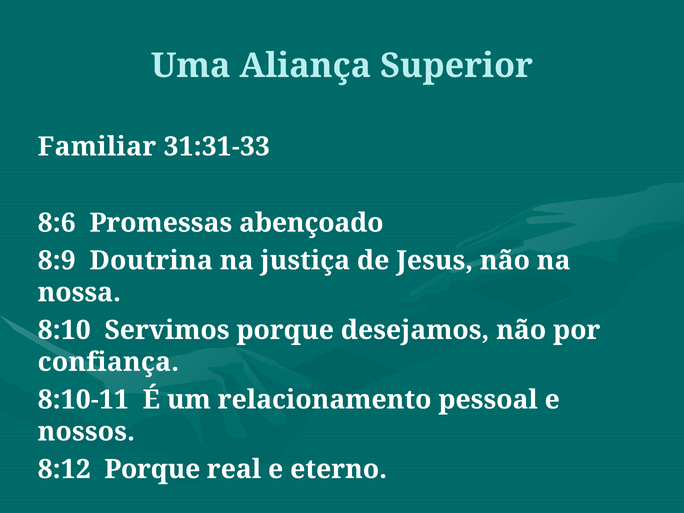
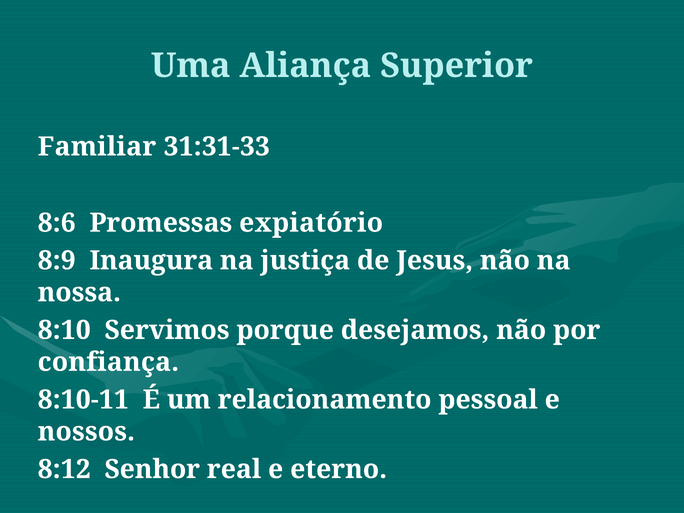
abençoado: abençoado -> expiatório (311, 223)
Doutrina: Doutrina -> Inaugura (151, 261)
8:12 Porque: Porque -> Senhor (152, 469)
